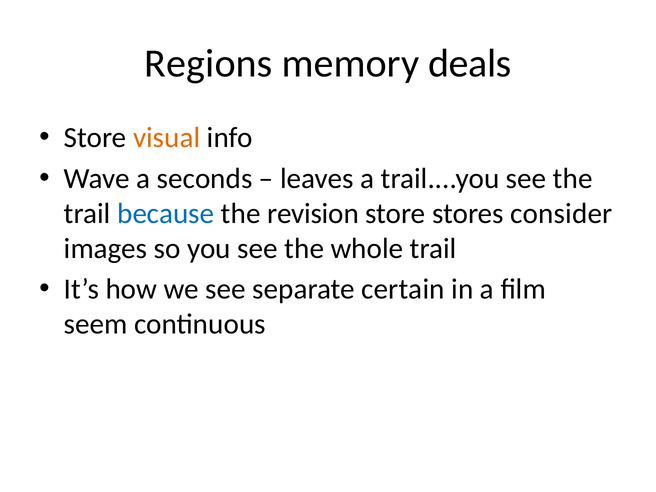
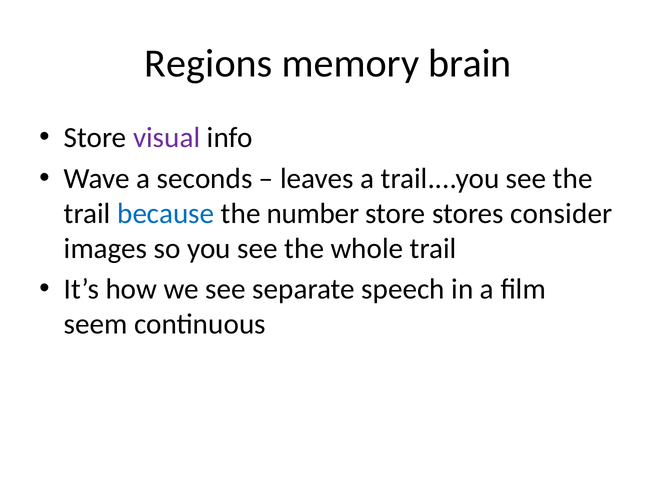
deals: deals -> brain (470, 64)
visual colour: orange -> purple (167, 138)
revision: revision -> number (313, 213)
certain: certain -> speech (403, 289)
